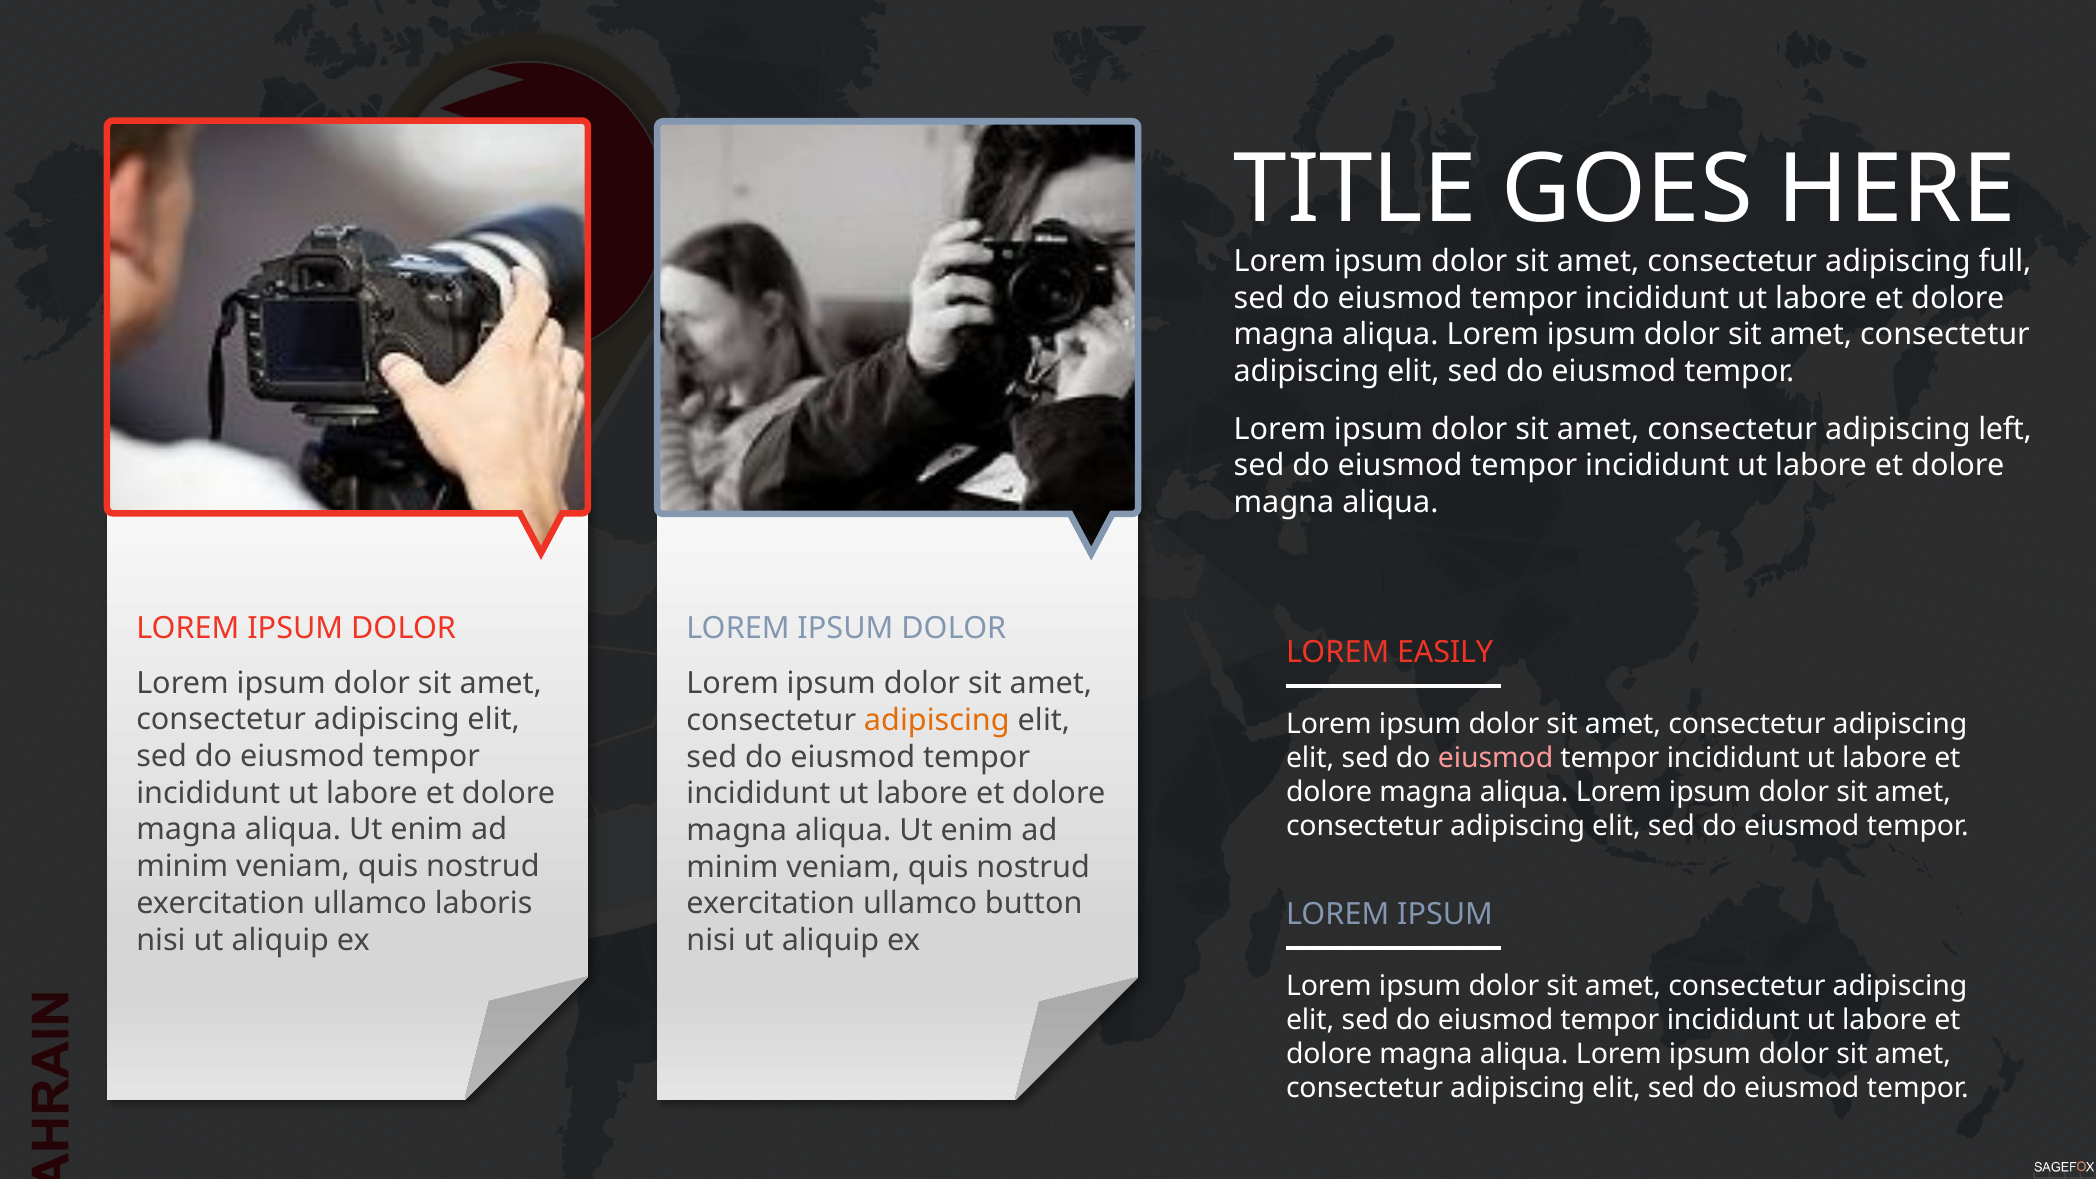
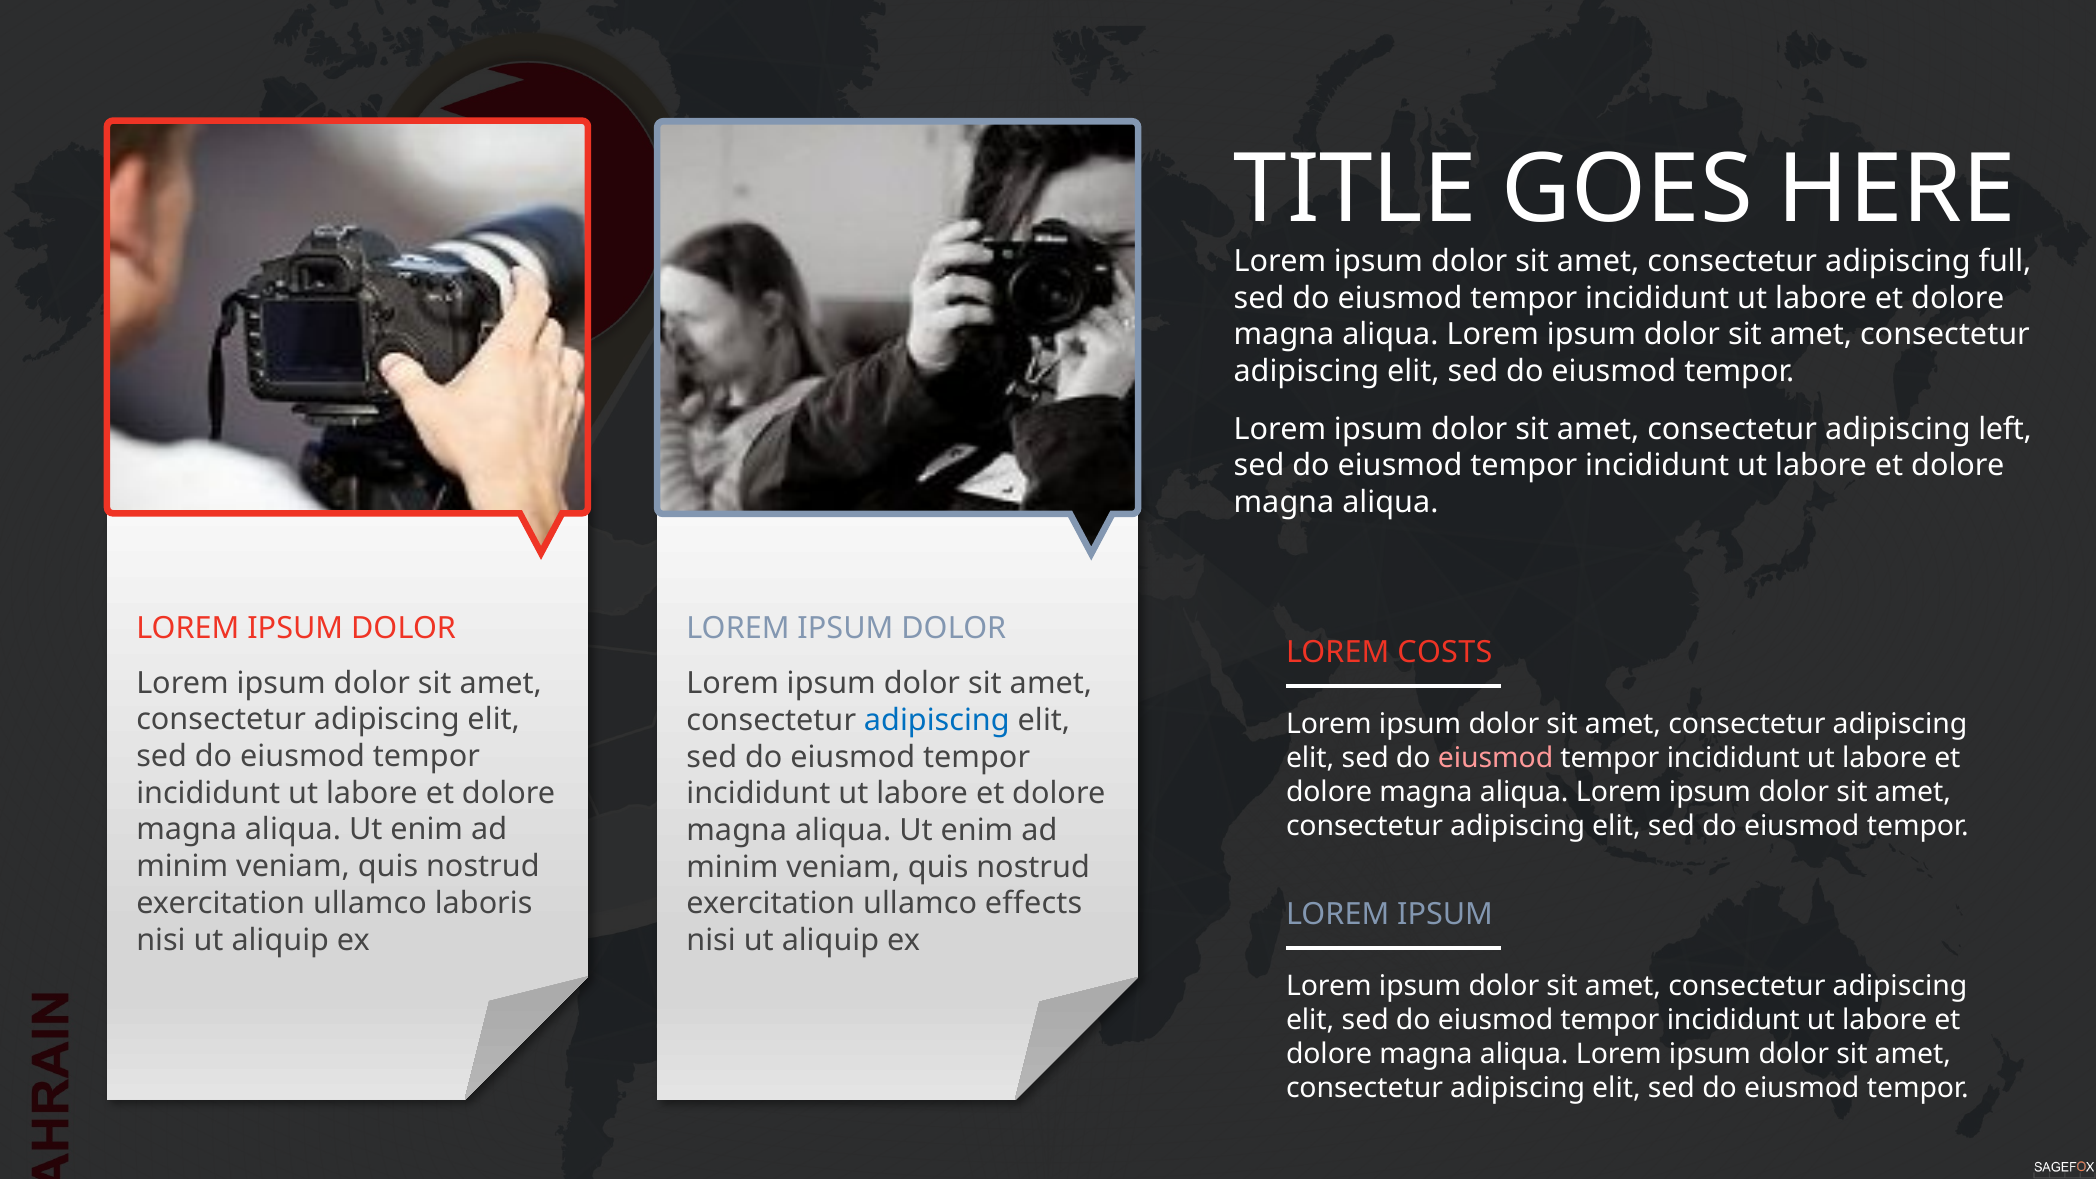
EASILY: EASILY -> COSTS (1445, 652)
adipiscing colour: orange -> blue (937, 720)
button: button -> effects (1034, 904)
